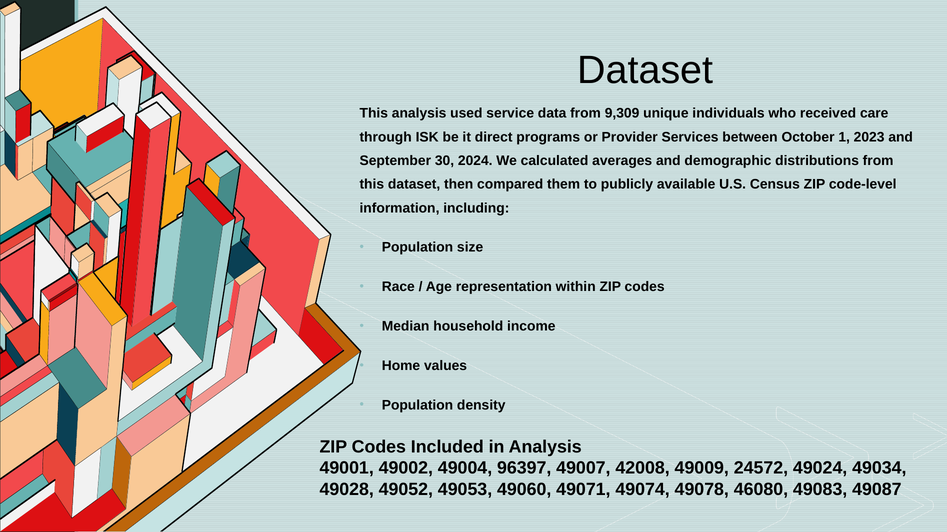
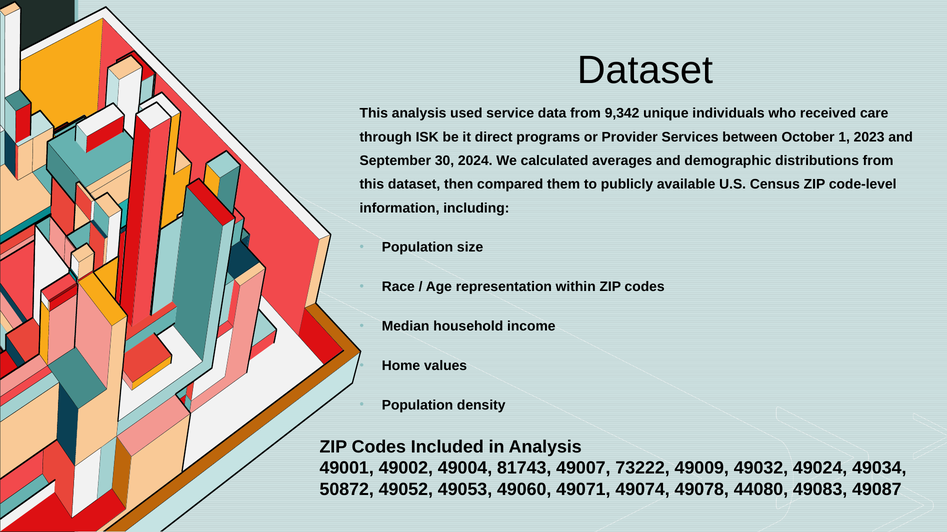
9,309: 9,309 -> 9,342 (622, 114)
96397: 96397 -> 81743 (524, 469)
42008: 42008 -> 73222 (643, 469)
24572: 24572 -> 49032 (761, 469)
49028: 49028 -> 50872 (347, 490)
46080: 46080 -> 44080 (761, 490)
